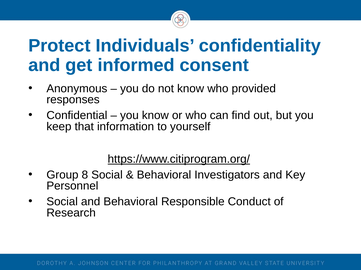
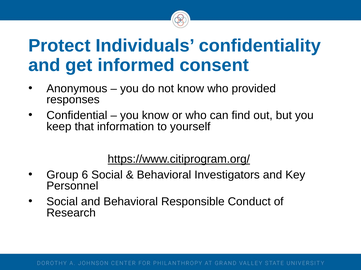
8: 8 -> 6 (85, 175)
